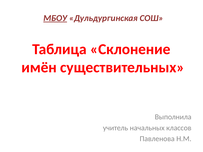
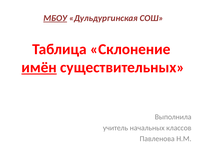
имён underline: none -> present (39, 68)
